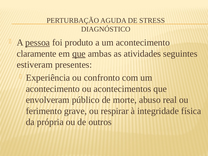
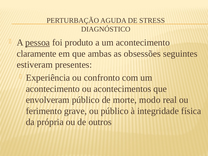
que underline: present -> none (79, 54)
atividades: atividades -> obsessões (142, 54)
abuso: abuso -> modo (150, 100)
ou respirar: respirar -> público (115, 111)
